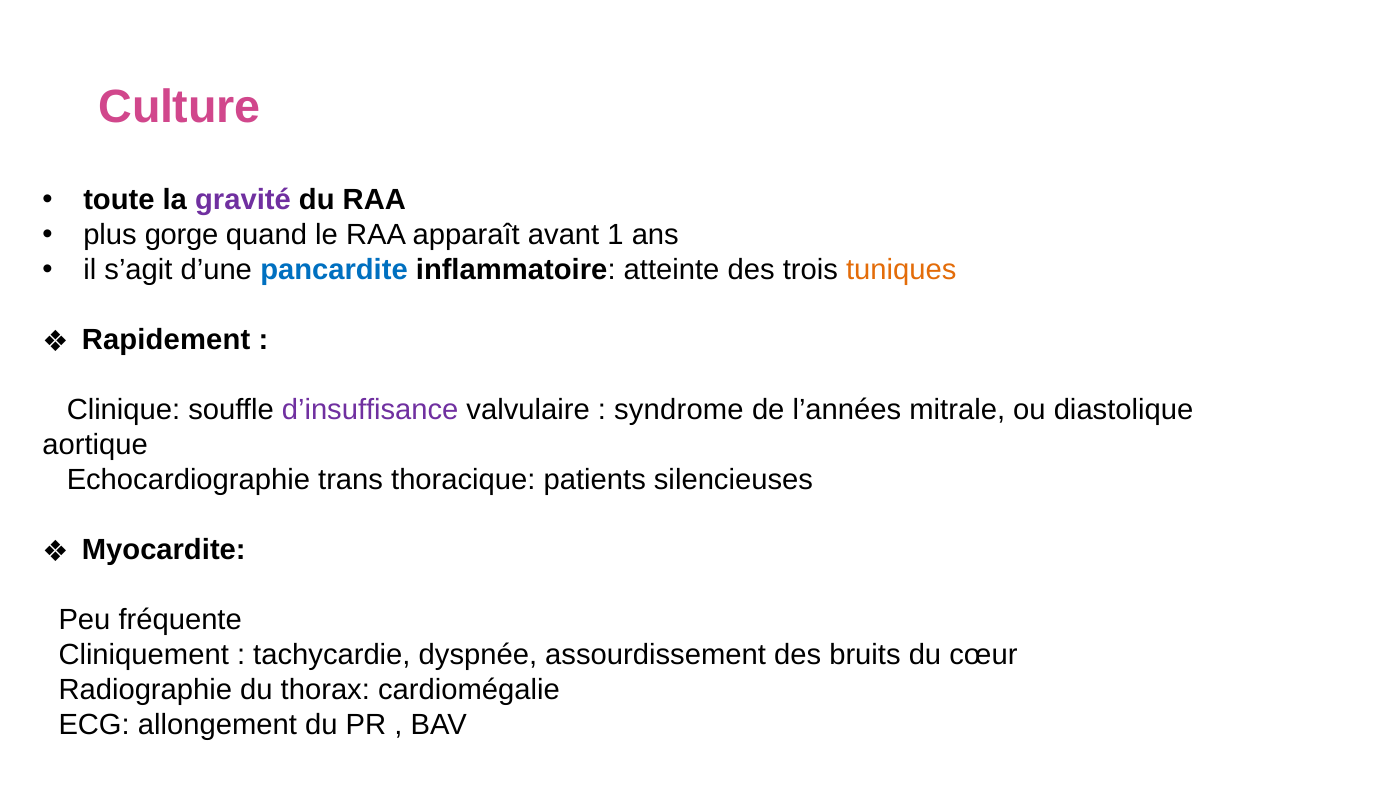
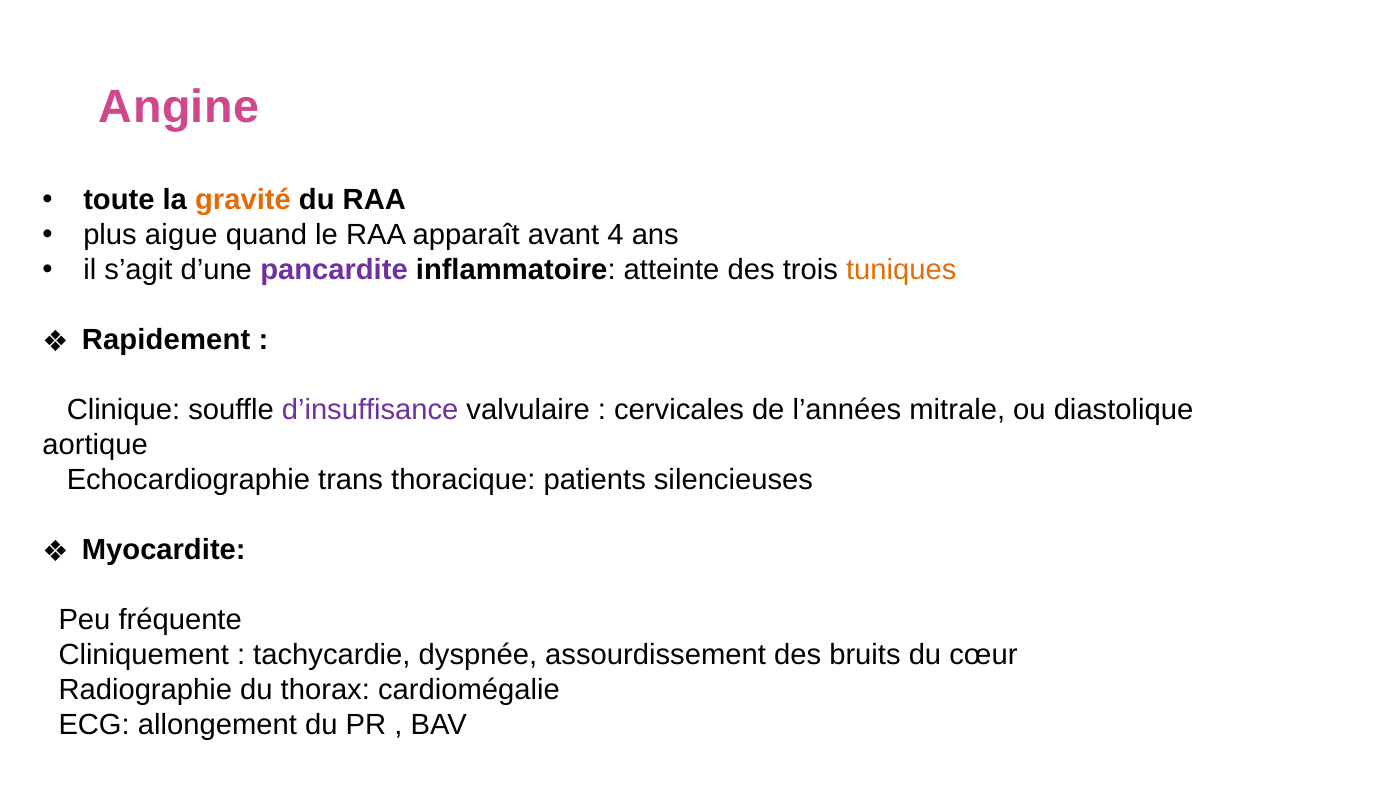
Culture: Culture -> Angine (179, 107)
gravité colour: purple -> orange (243, 200)
gorge: gorge -> aigue (181, 235)
1: 1 -> 4 (616, 235)
pancardite colour: blue -> purple (334, 270)
syndrome: syndrome -> cervicales (679, 410)
